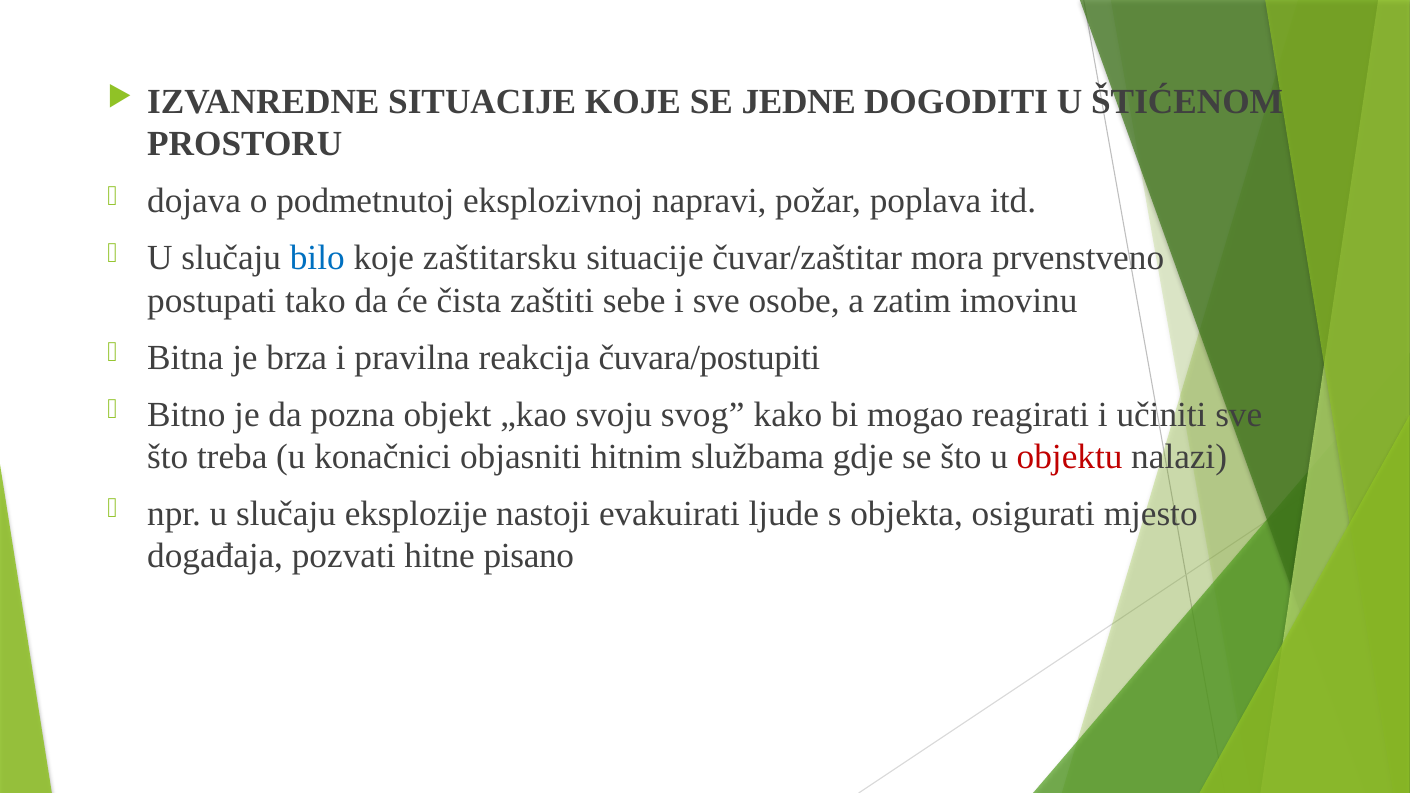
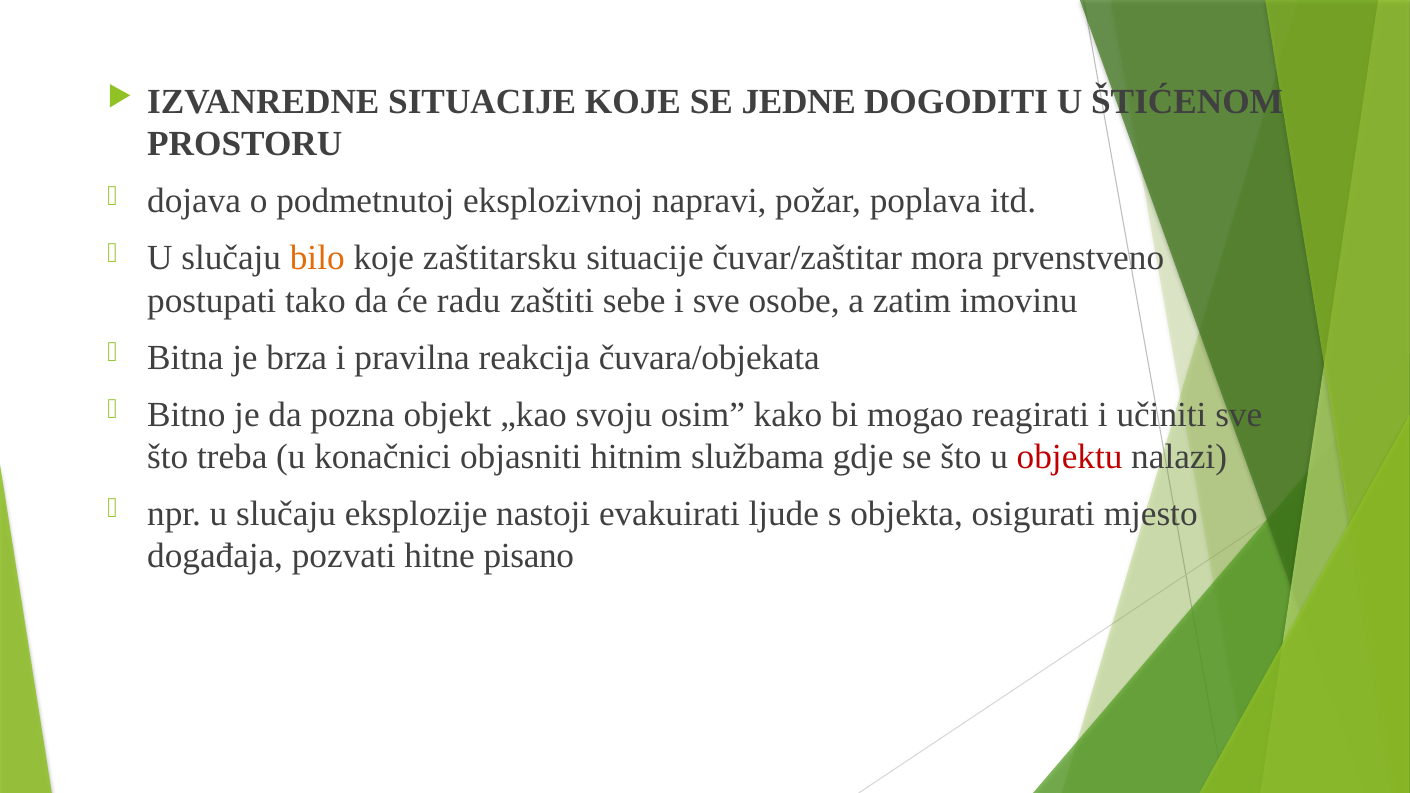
bilo colour: blue -> orange (317, 258)
čista: čista -> radu (469, 300)
čuvara/postupiti: čuvara/postupiti -> čuvara/objekata (709, 357)
svog: svog -> osim (703, 414)
